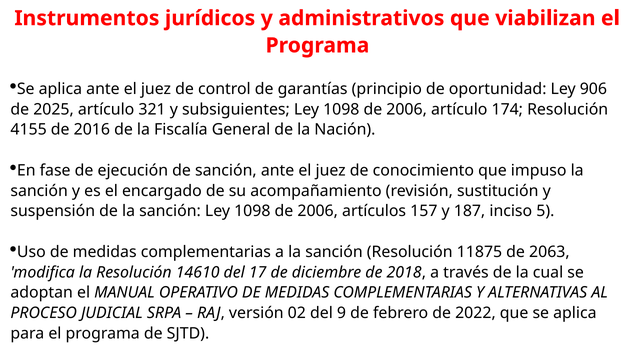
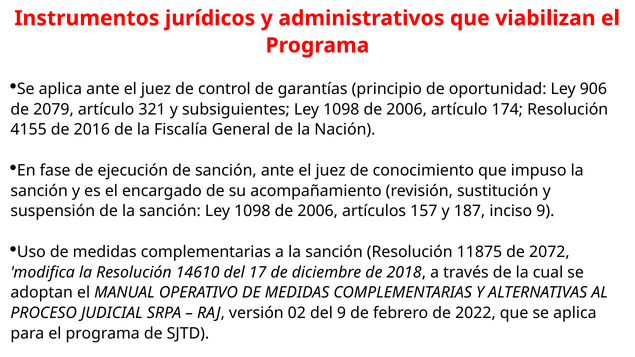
2025: 2025 -> 2079 (54, 109)
inciso 5: 5 -> 9 (545, 211)
2063: 2063 -> 2072 (549, 252)
